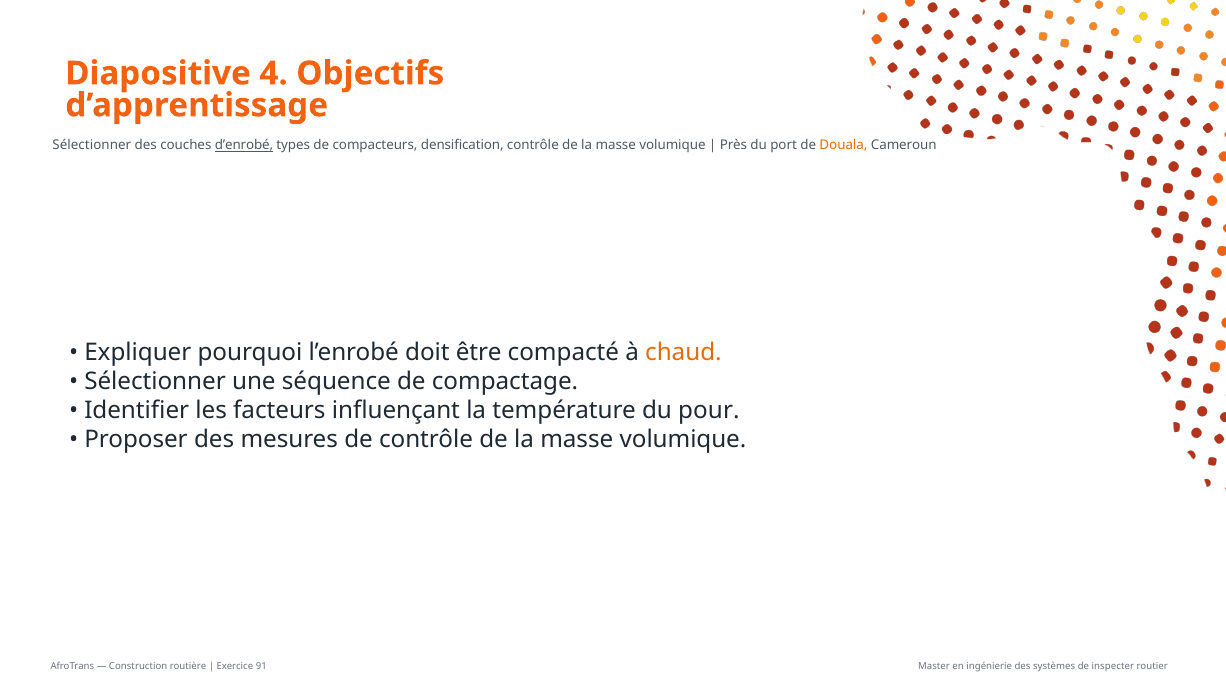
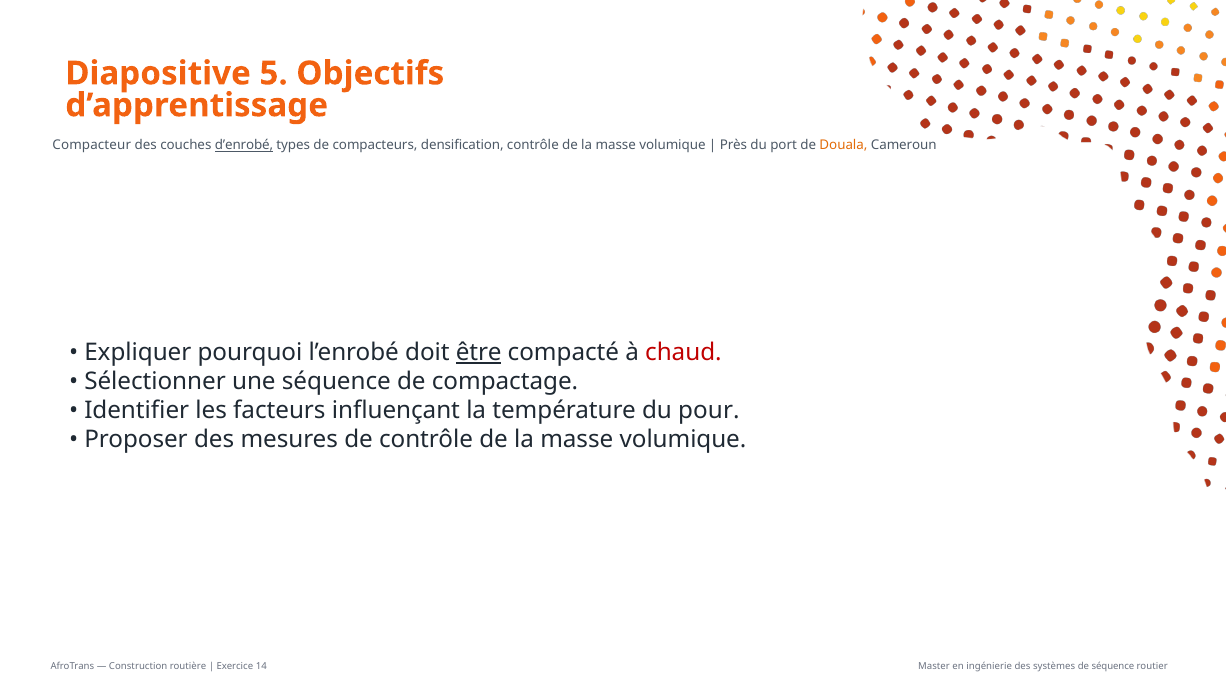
4: 4 -> 5 (274, 73)
Sélectionner: Sélectionner -> Compacteur (92, 145)
être underline: none -> present (479, 352)
chaud colour: orange -> red (683, 352)
91: 91 -> 14 (261, 666)
de inspecter: inspecter -> séquence (1113, 666)
